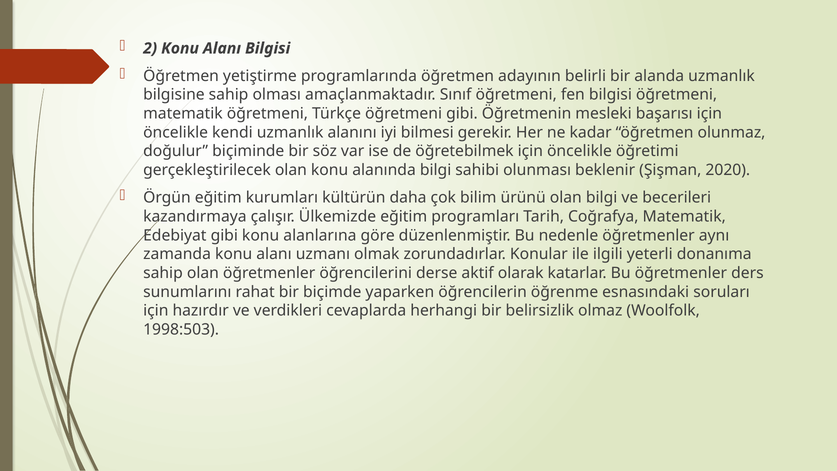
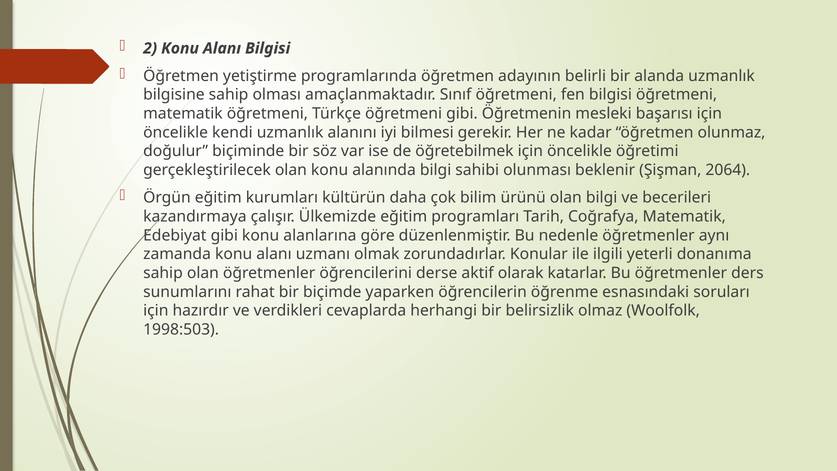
2020: 2020 -> 2064 (728, 170)
